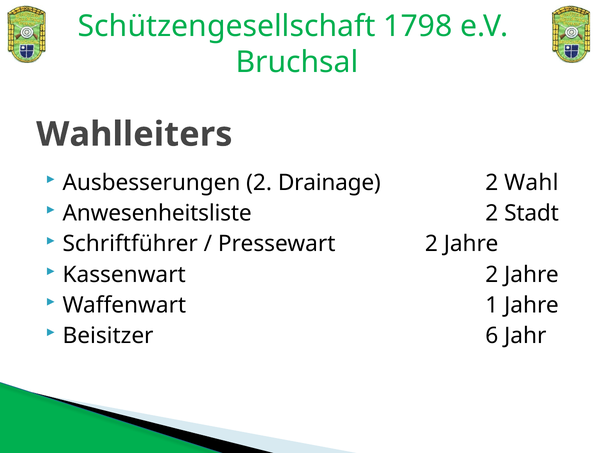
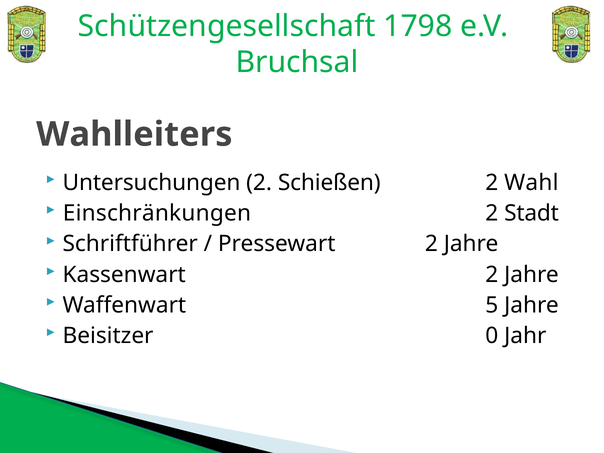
Ausbesserungen: Ausbesserungen -> Untersuchungen (152, 183)
Drainage: Drainage -> Schießen (329, 183)
Anwesenheitsliste: Anwesenheitsliste -> Einschränkungen (157, 213)
1: 1 -> 5 (492, 305)
6: 6 -> 0 (492, 336)
